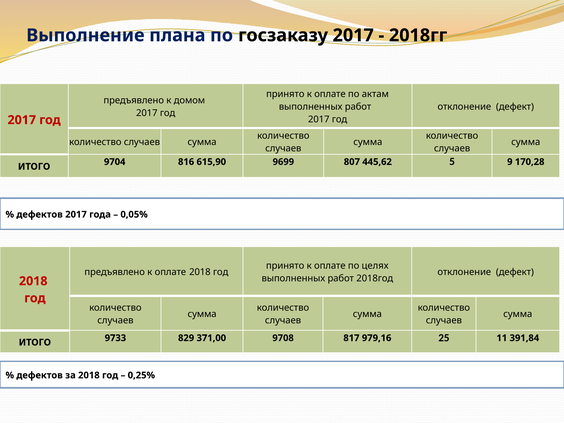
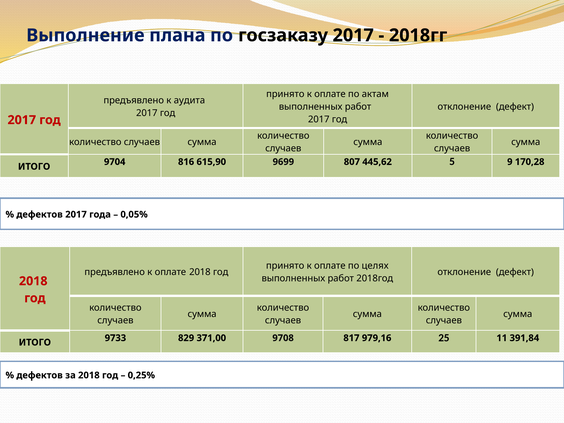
домом: домом -> аудита (189, 100)
